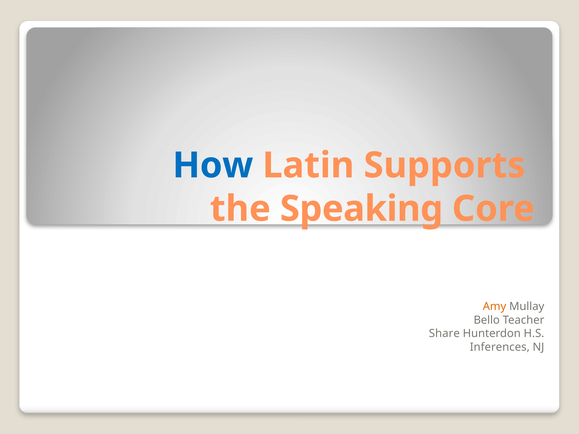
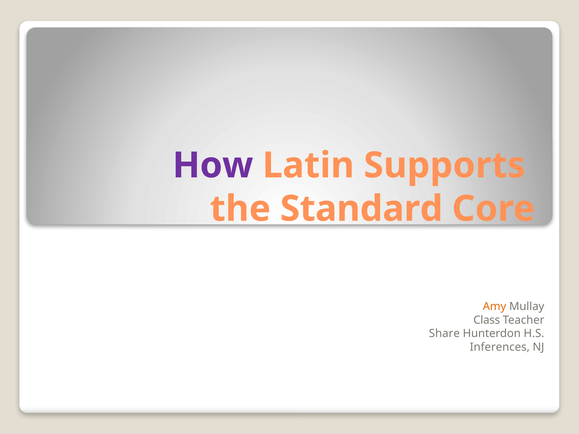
How colour: blue -> purple (213, 165)
Speaking: Speaking -> Standard (361, 209)
Bello: Bello -> Class (487, 320)
